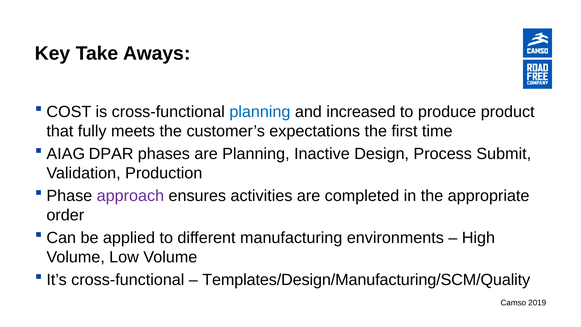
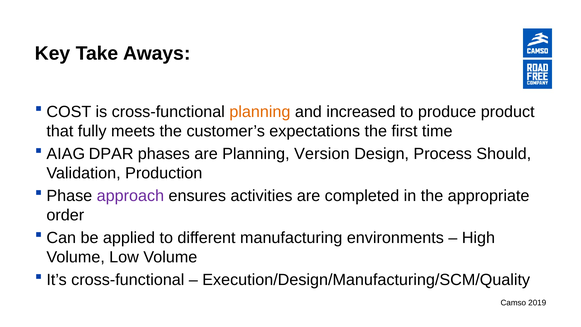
planning colour: blue -> orange (260, 112)
Inactive: Inactive -> Version (322, 154)
Submit: Submit -> Should (504, 154)
Templates/Design/Manufacturing/SCM/Quality: Templates/Design/Manufacturing/SCM/Quality -> Execution/Design/Manufacturing/SCM/Quality (366, 280)
